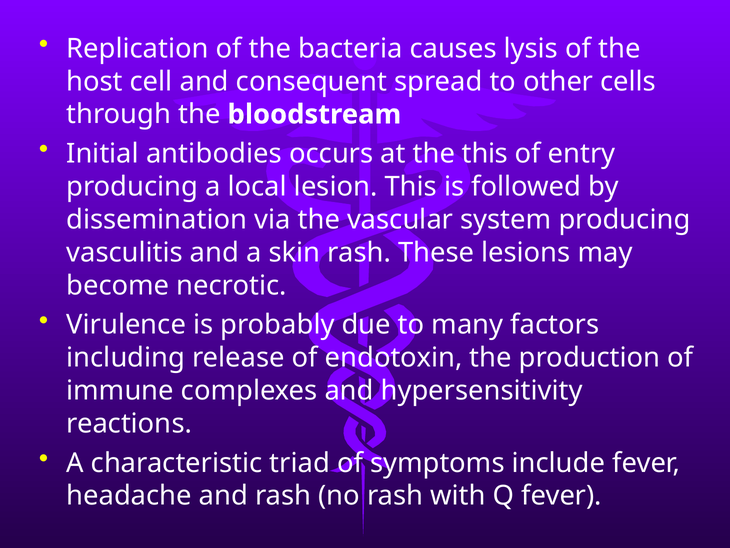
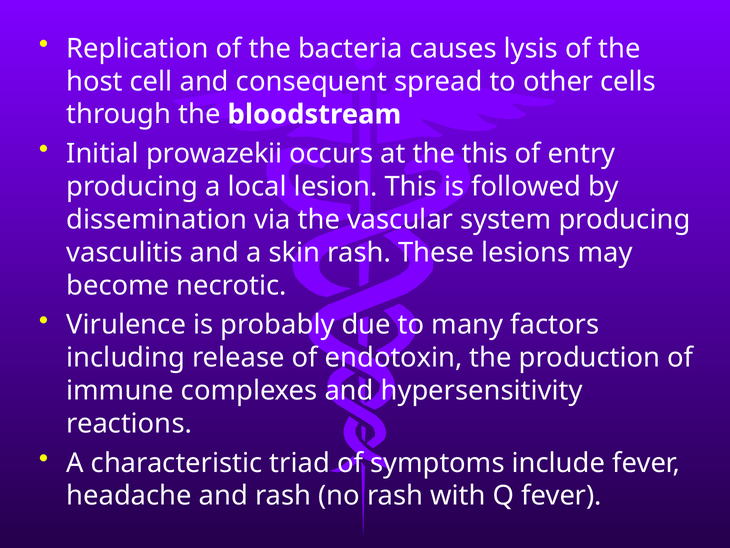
antibodies: antibodies -> prowazekii (214, 154)
